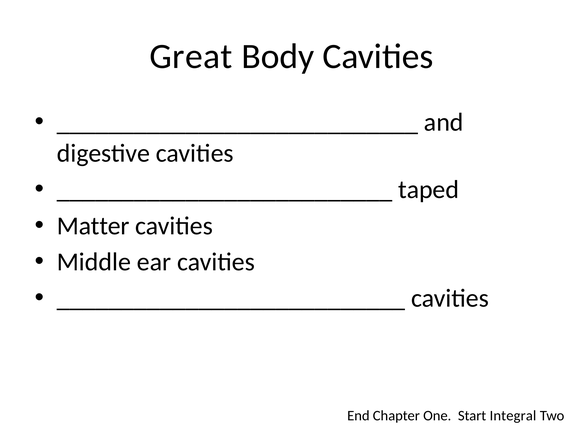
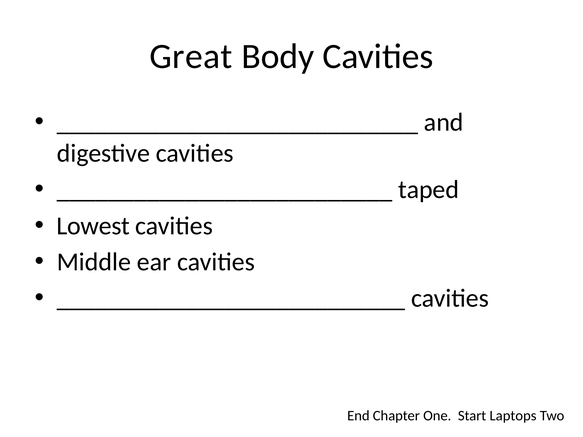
Matter: Matter -> Lowest (93, 226)
Integral: Integral -> Laptops (513, 416)
